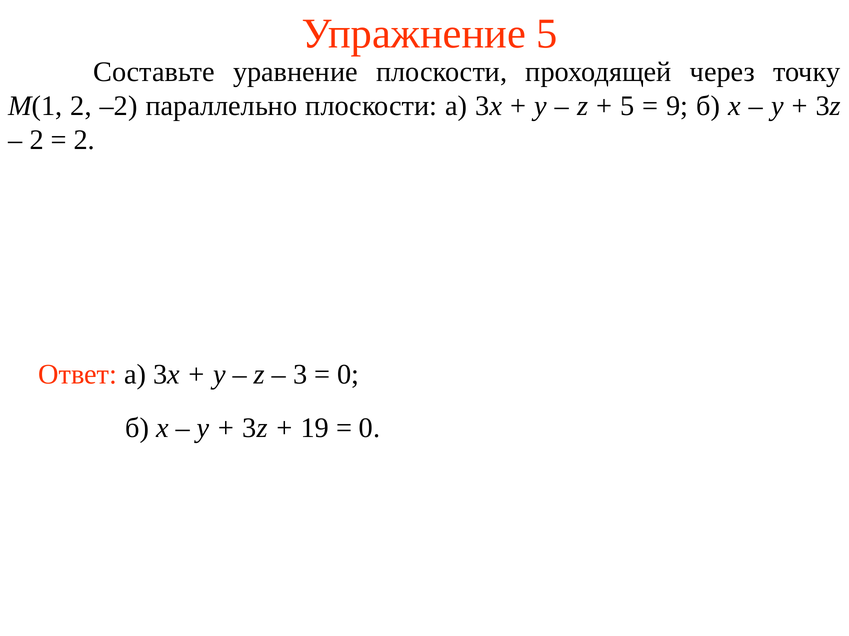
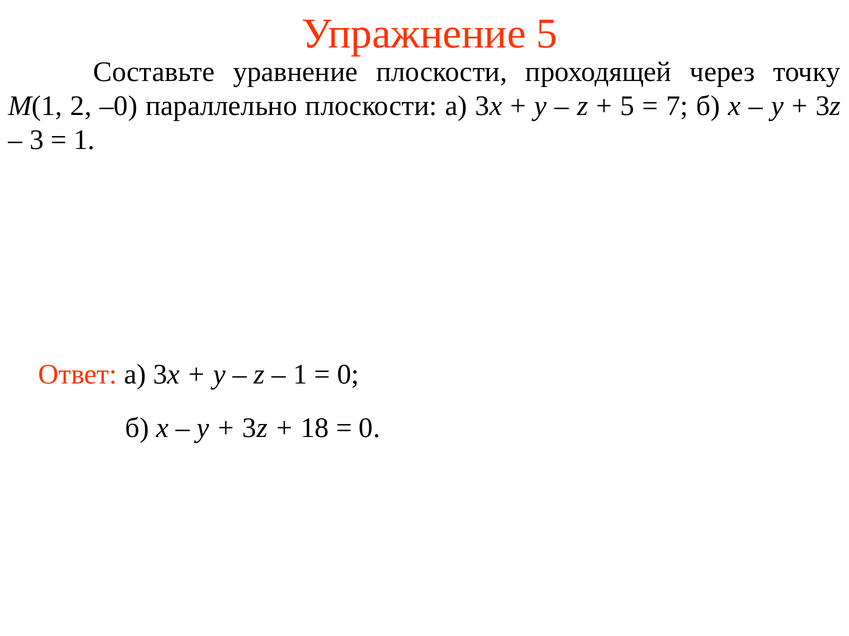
–2: –2 -> –0 (119, 106)
9: 9 -> 7 (677, 106)
2: 2 -> 3 (37, 140)
2: 2 -> 1 (84, 140)
3: 3 -> 1 (300, 375)
19: 19 -> 18 (315, 428)
